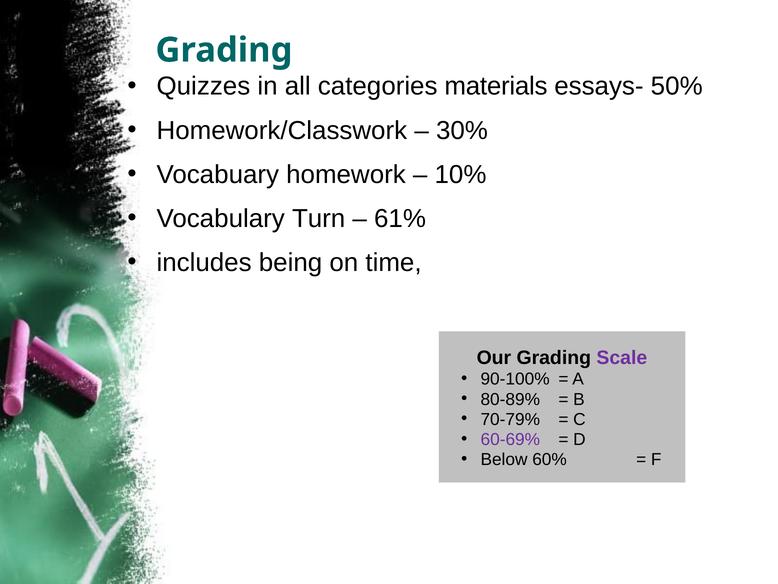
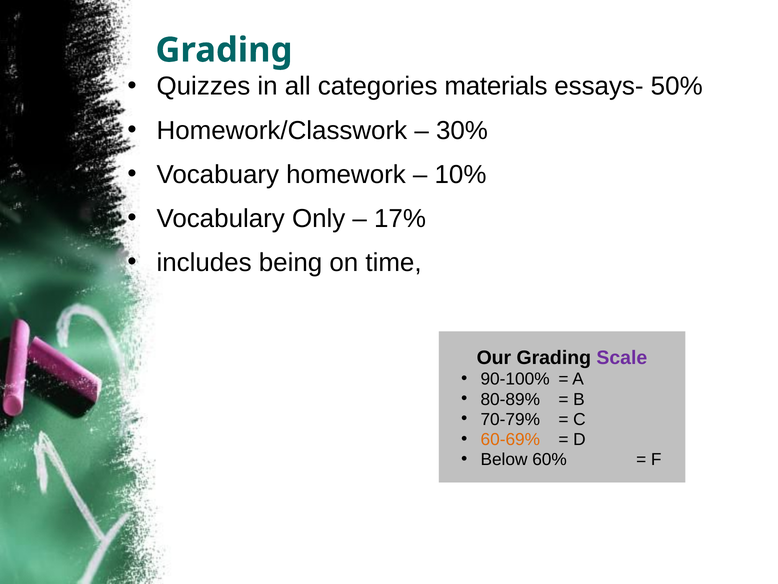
Turn: Turn -> Only (319, 219)
61%: 61% -> 17% (400, 219)
60-69% colour: purple -> orange (510, 439)
